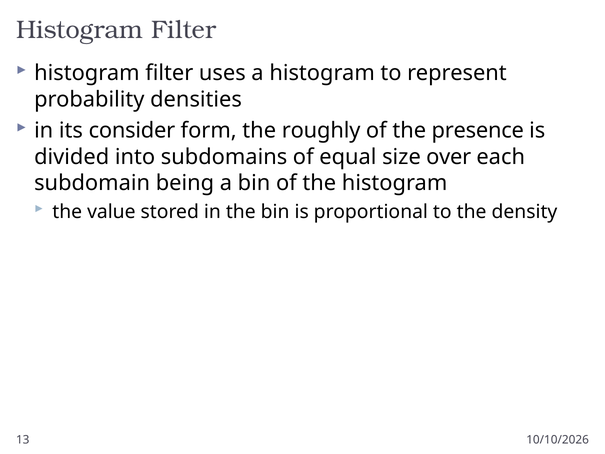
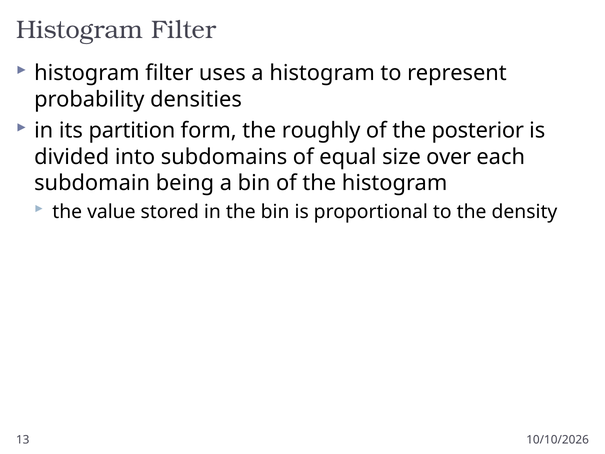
consider: consider -> partition (132, 131)
presence: presence -> posterior (478, 131)
